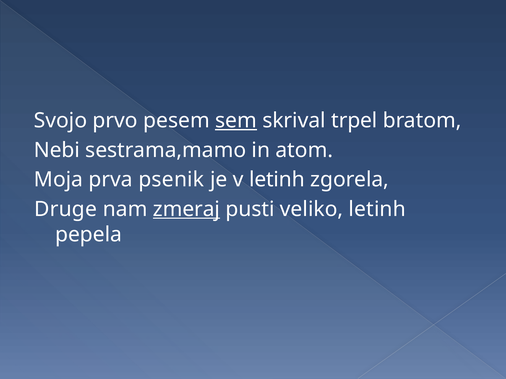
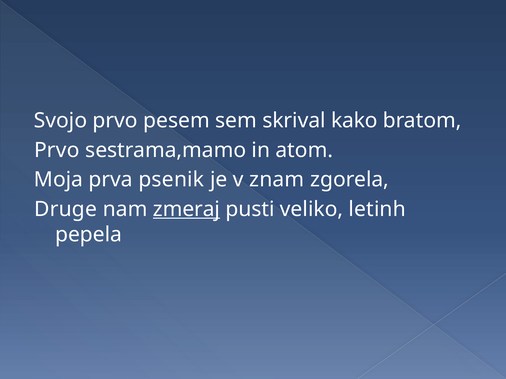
sem underline: present -> none (236, 121)
trpel: trpel -> kako (354, 121)
Nebi: Nebi -> Prvo (57, 150)
v letinh: letinh -> znam (277, 180)
